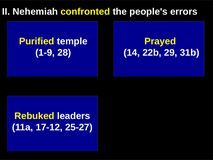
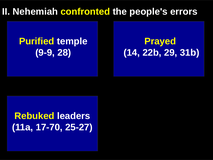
1-9: 1-9 -> 9-9 (45, 53)
17-12: 17-12 -> 17-70 (49, 127)
